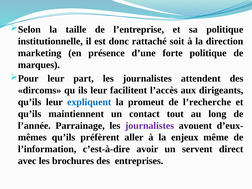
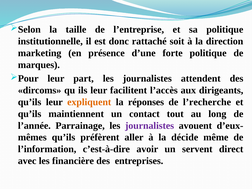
expliquent colour: blue -> orange (89, 102)
promeut: promeut -> réponses (146, 102)
enjeux: enjeux -> décide (185, 137)
brochures: brochures -> financière (73, 161)
